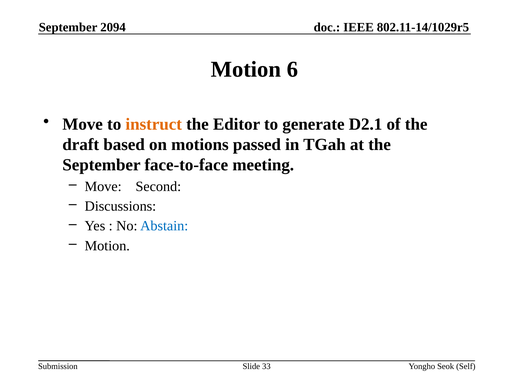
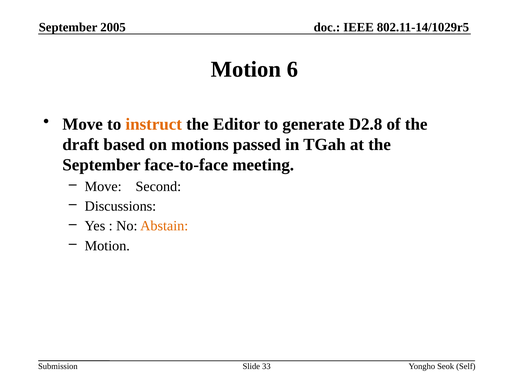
2094: 2094 -> 2005 (113, 27)
D2.1: D2.1 -> D2.8 (366, 124)
Abstain colour: blue -> orange (164, 226)
